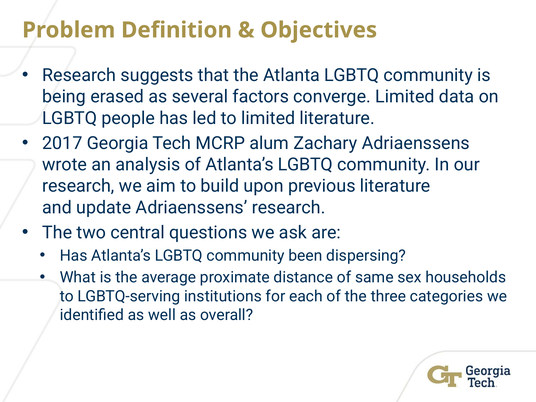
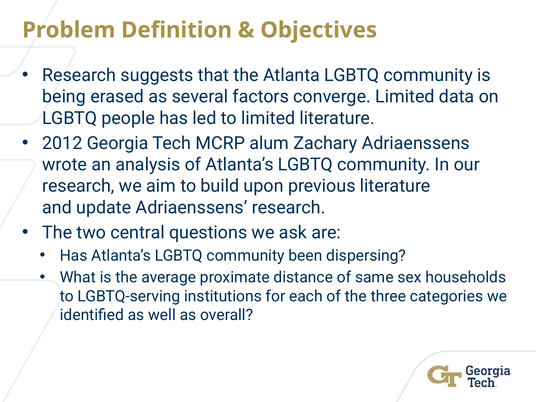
2017: 2017 -> 2012 (62, 143)
